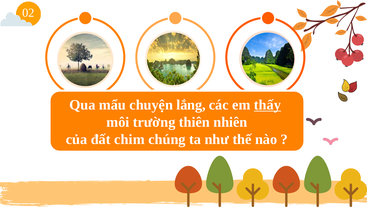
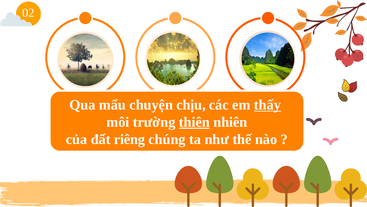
lắng: lắng -> chịu (191, 105)
thiên underline: none -> present (194, 122)
chim: chim -> riêng (130, 139)
